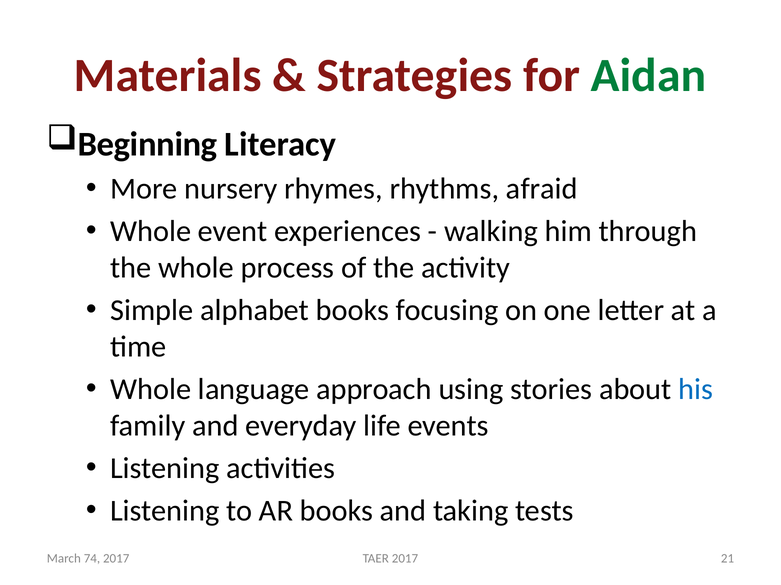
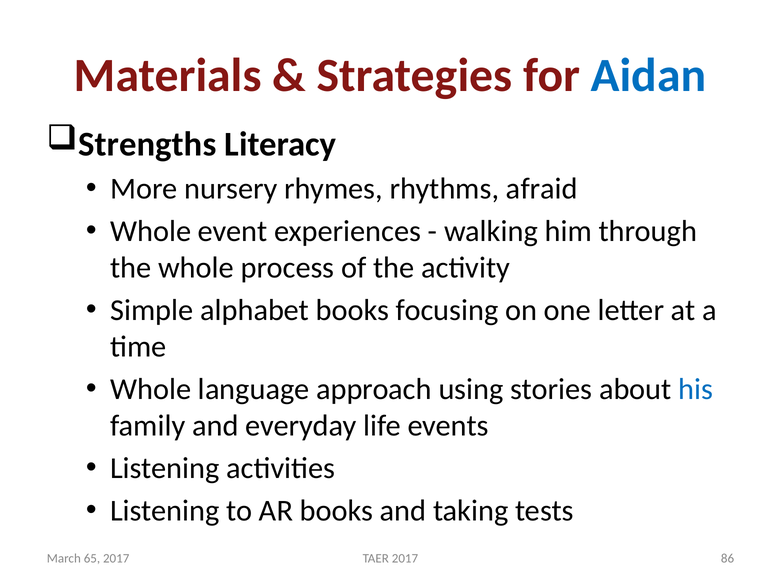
Aidan colour: green -> blue (648, 76)
Beginning: Beginning -> Strengths (147, 144)
21: 21 -> 86 (728, 559)
74: 74 -> 65 (92, 559)
